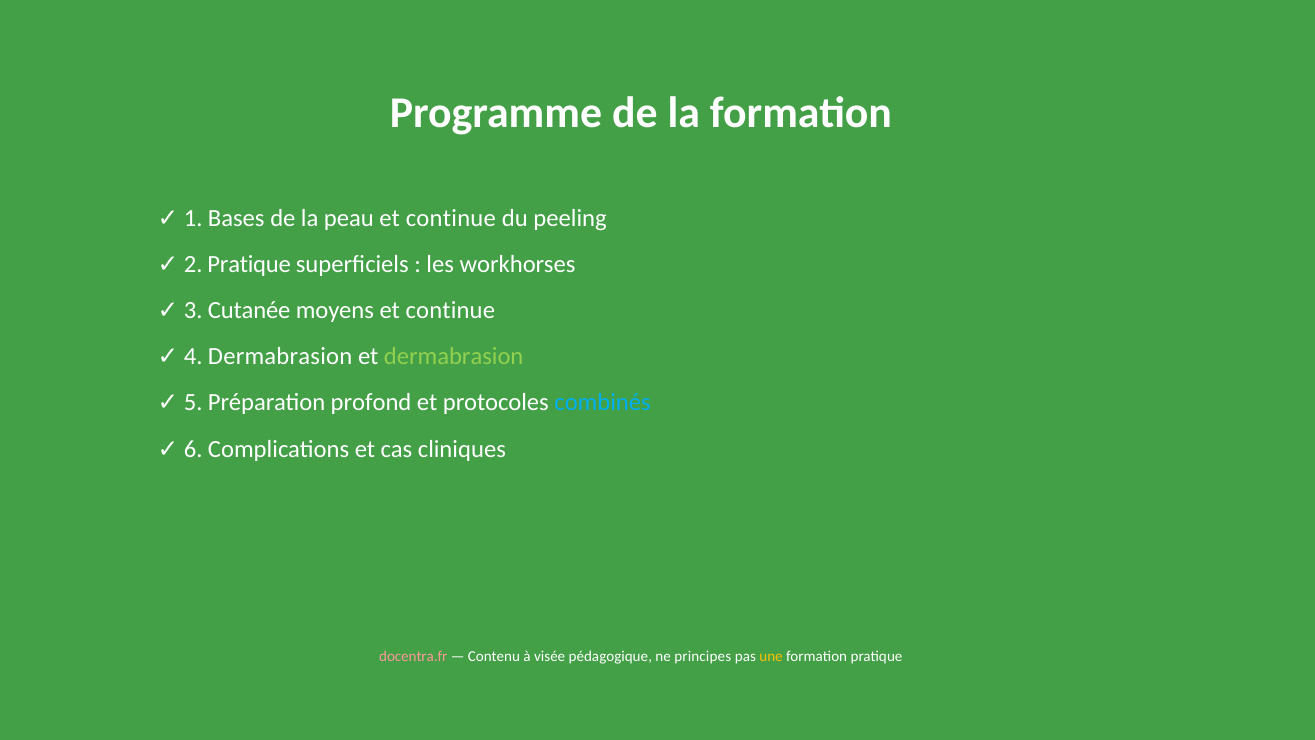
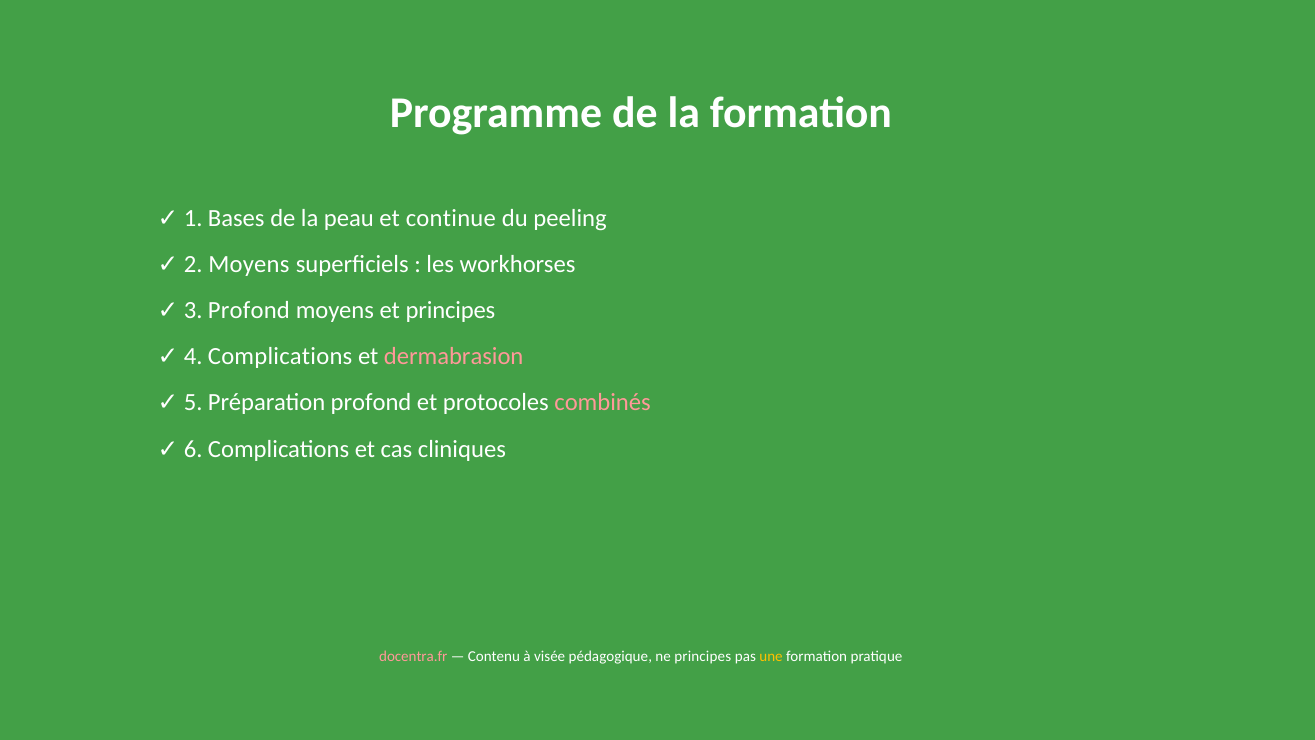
Pratique: Pratique -> Moyens (249, 265)
Cutanée: Cutanée -> Profond (249, 311)
moyens et continue: continue -> principes (450, 311)
Dermabrasion: Dermabrasion -> Complications (280, 357)
dermabrasion colour: light green -> pink (454, 357)
combinés colour: light blue -> pink (603, 403)
